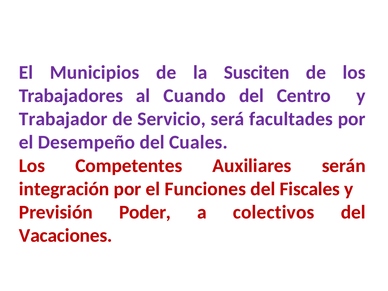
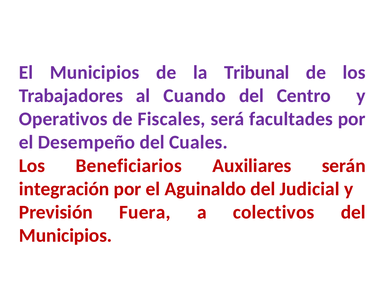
Susciten: Susciten -> Tribunal (257, 72)
Trabajador: Trabajador -> Operativos (63, 119)
Servicio: Servicio -> Fiscales (172, 119)
Competentes: Competentes -> Beneficiarios (129, 166)
Funciones: Funciones -> Aguinaldo (205, 189)
Fiscales: Fiscales -> Judicial (310, 189)
Poder: Poder -> Fuera (145, 212)
Vacaciones: Vacaciones -> Municipios (66, 235)
